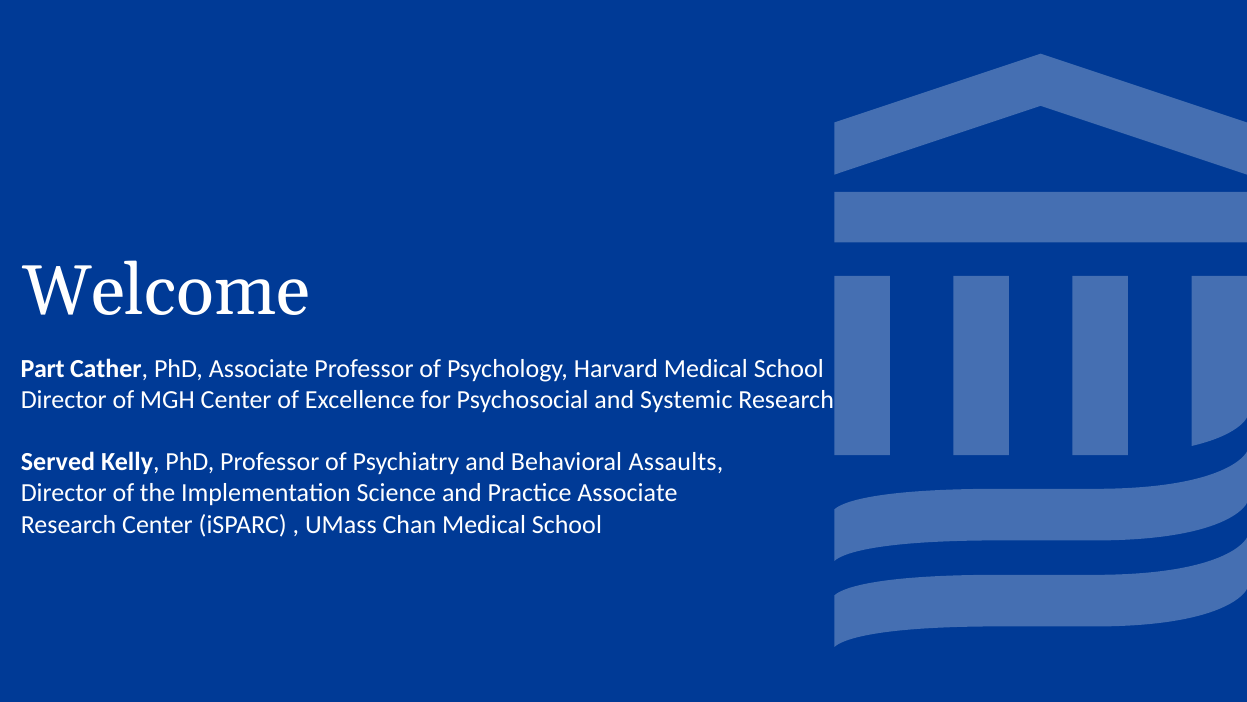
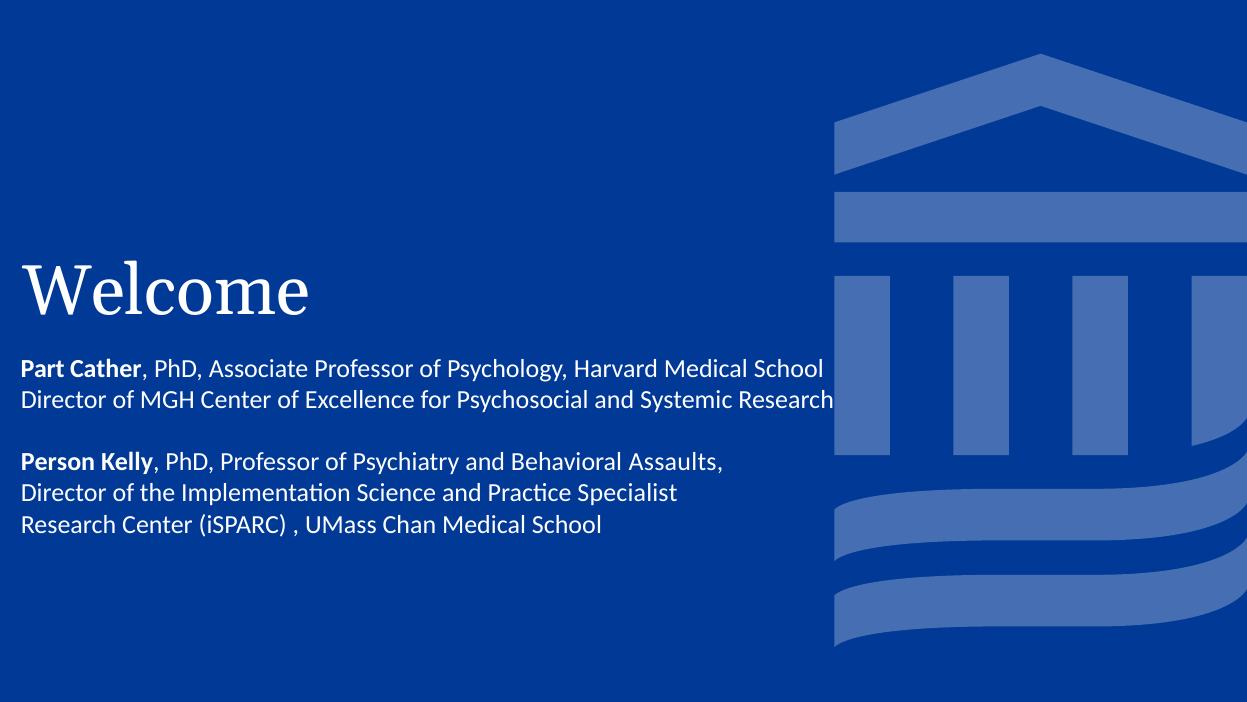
Served: Served -> Person (58, 462)
Practice Associate: Associate -> Specialist (627, 493)
